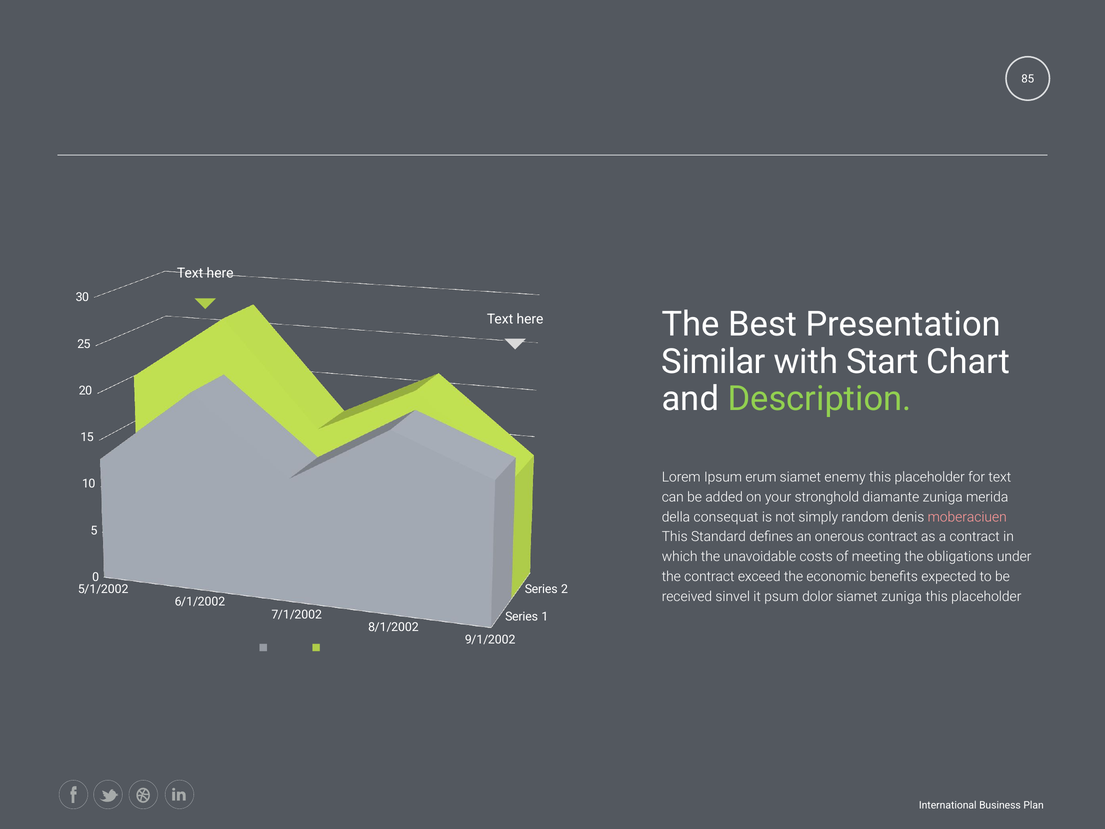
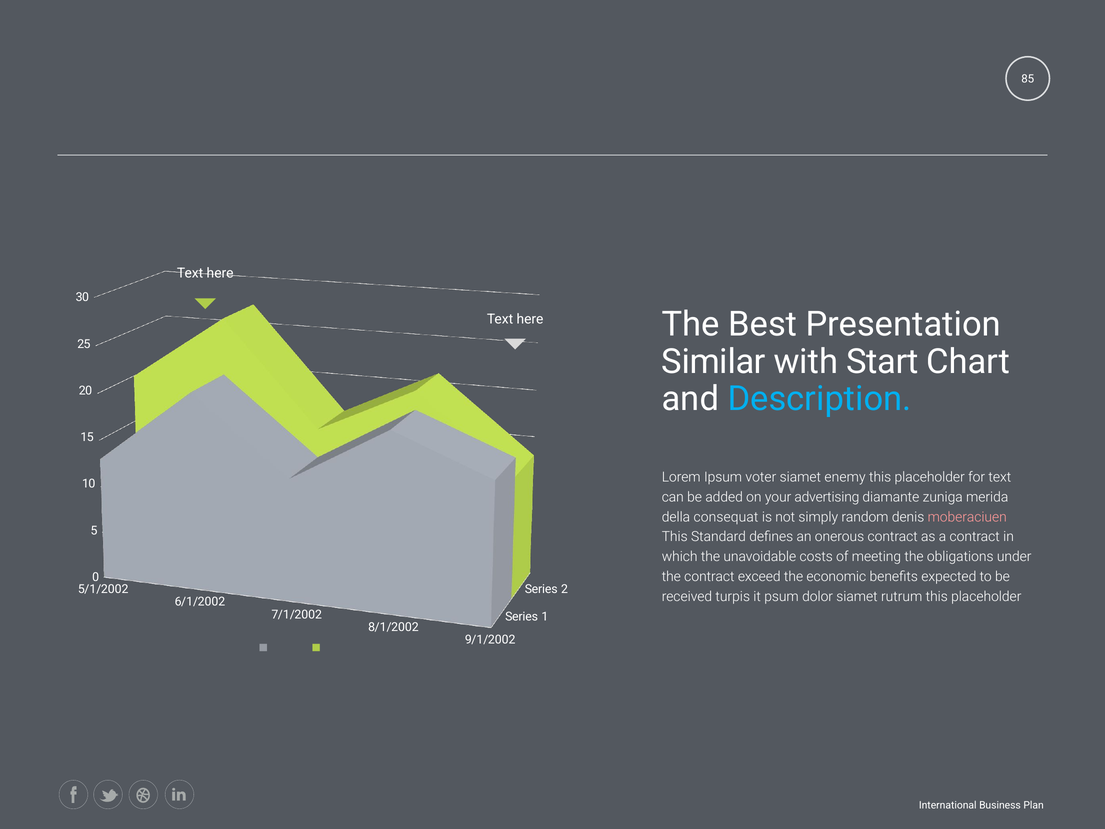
Description colour: light green -> light blue (820, 399)
erum: erum -> voter (761, 477)
stronghold: stronghold -> advertising (827, 497)
sinvel: sinvel -> turpis (733, 596)
siamet zuniga: zuniga -> rutrum (902, 596)
